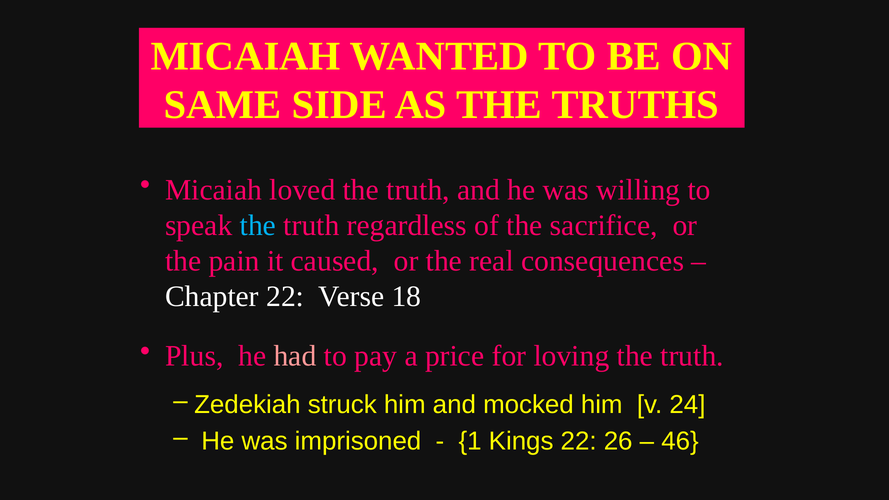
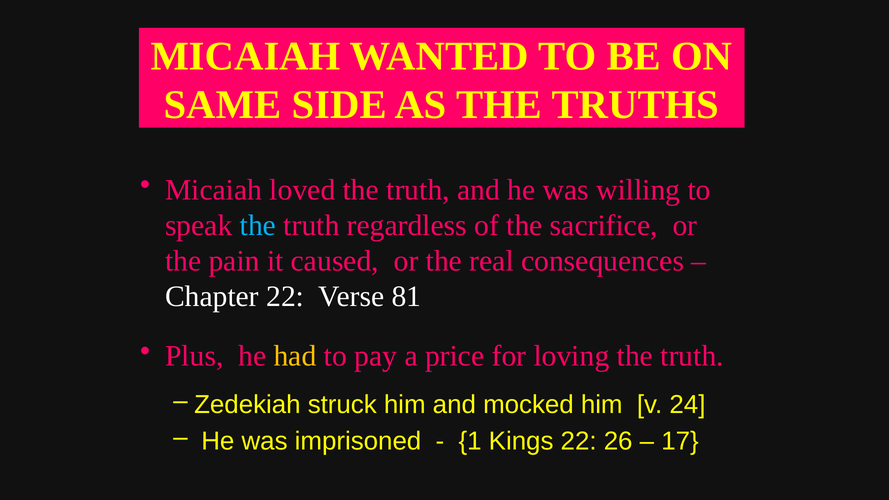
18: 18 -> 81 (406, 297)
had colour: pink -> yellow (295, 356)
46: 46 -> 17 (680, 441)
